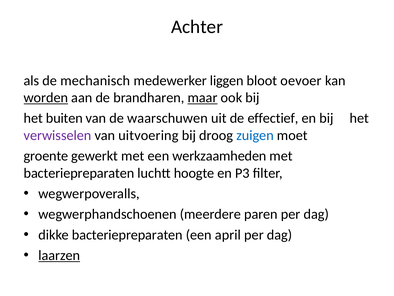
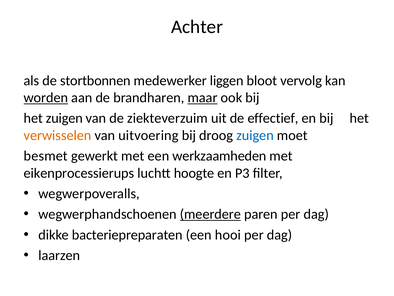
mechanisch: mechanisch -> stortbonnen (95, 80)
oevoer: oevoer -> vervolg (301, 80)
het buiten: buiten -> zuigen (64, 118)
waarschuwen: waarschuwen -> ziekteverzuim (168, 118)
verwisselen colour: purple -> orange (58, 135)
groente: groente -> besmet (46, 156)
bacteriepreparaten: bacteriepreparaten -> eikenprocessierups (79, 173)
meerdere underline: none -> present (210, 214)
april: april -> hooi (228, 234)
laarzen underline: present -> none (59, 255)
